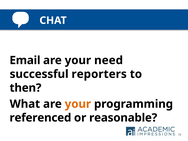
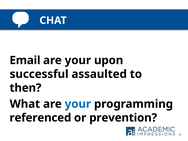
need: need -> upon (109, 60)
reporters: reporters -> assaulted (99, 74)
your colour: orange -> blue (78, 104)
reasonable: reasonable -> prevention (123, 118)
